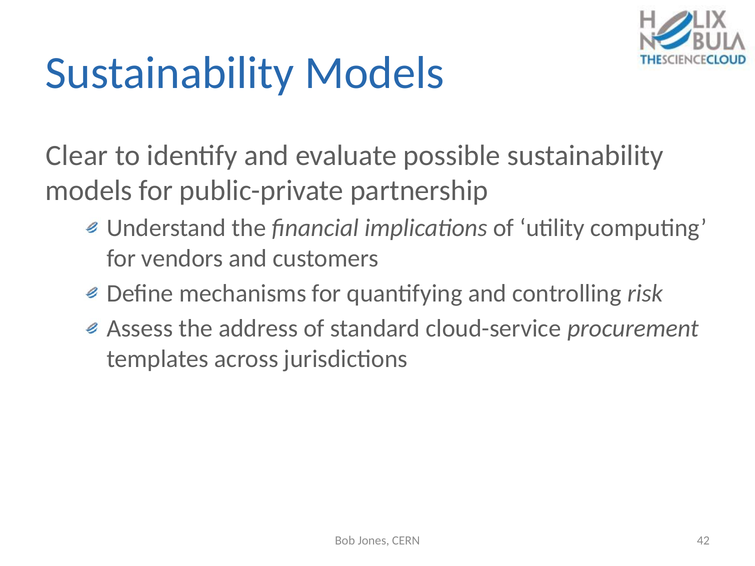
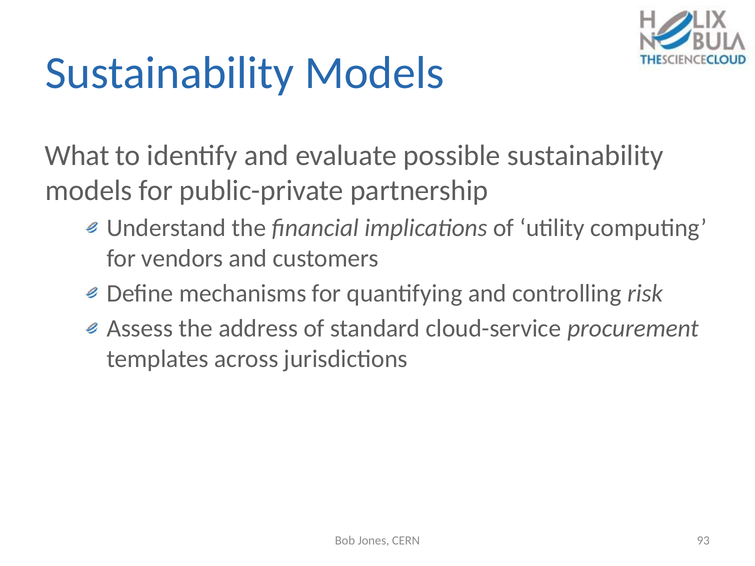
Clear: Clear -> What (77, 156)
42: 42 -> 93 (703, 541)
